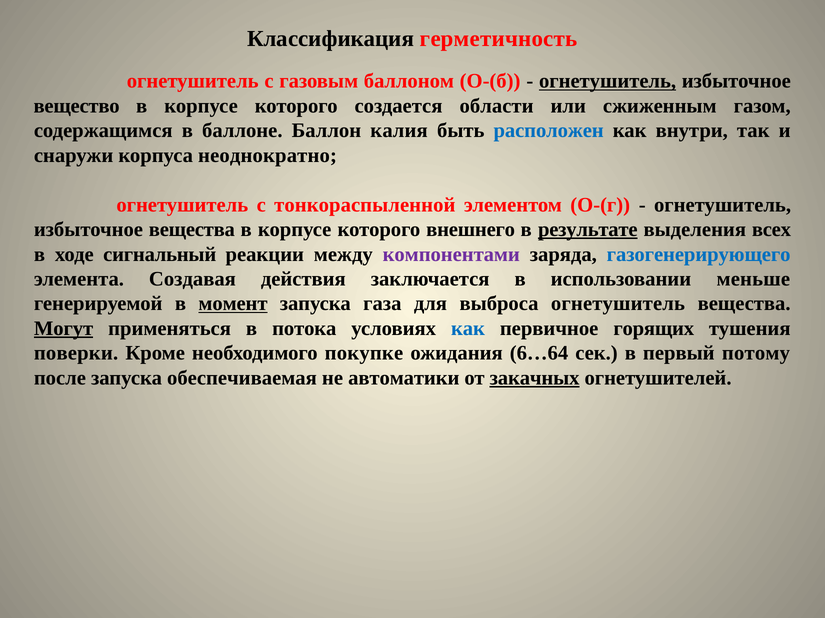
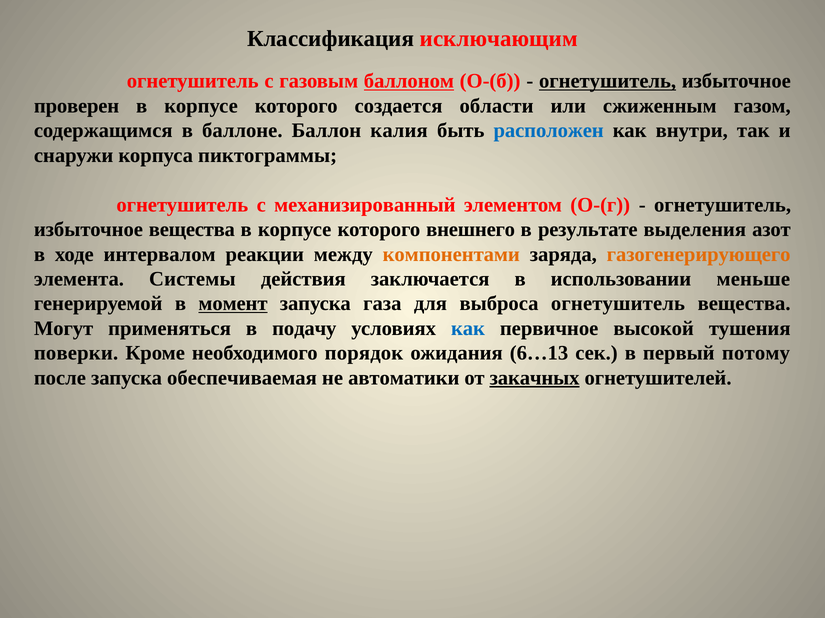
герметичность: герметичность -> исключающим (499, 39)
баллоном underline: none -> present (409, 81)
вещество: вещество -> проверен (77, 106)
неоднократно: неоднократно -> пиктограммы (268, 156)
тонкораспыленной: тонкораспыленной -> механизированный (365, 205)
результате underline: present -> none (588, 230)
всех: всех -> азот (771, 230)
сигнальный: сигнальный -> интервалом (160, 255)
компонентами colour: purple -> orange (451, 255)
газогенерирующего colour: blue -> orange (699, 255)
Создавая: Создавая -> Системы (192, 279)
Могут underline: present -> none (64, 329)
потока: потока -> подачу (304, 329)
горящих: горящих -> высокой (654, 329)
покупке: покупке -> порядок (364, 354)
6…64: 6…64 -> 6…13 (539, 354)
